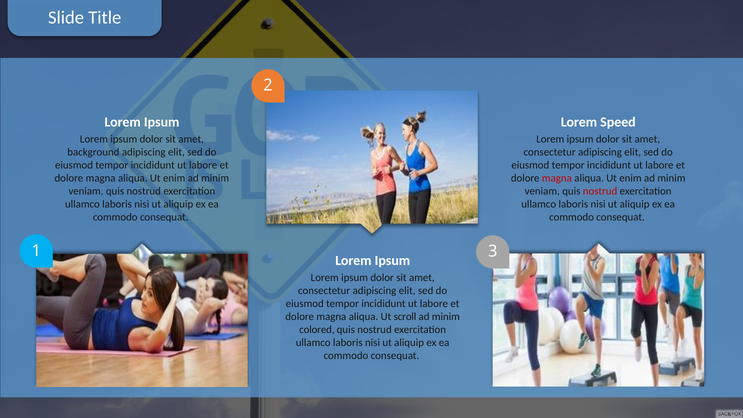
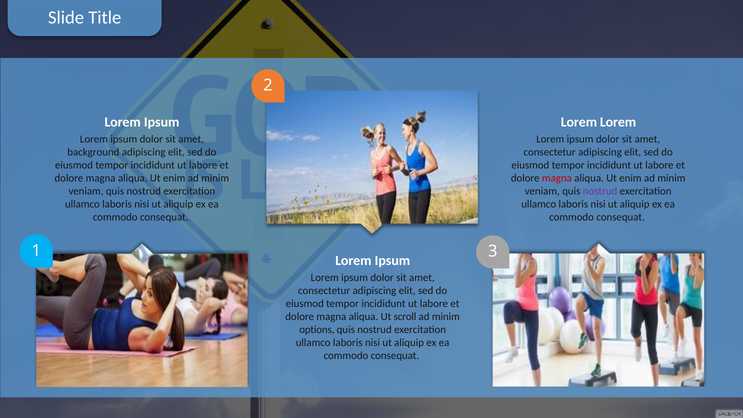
Speed: Speed -> Lorem (618, 122)
nostrud colour: red -> purple (600, 191)
colored: colored -> options (317, 330)
